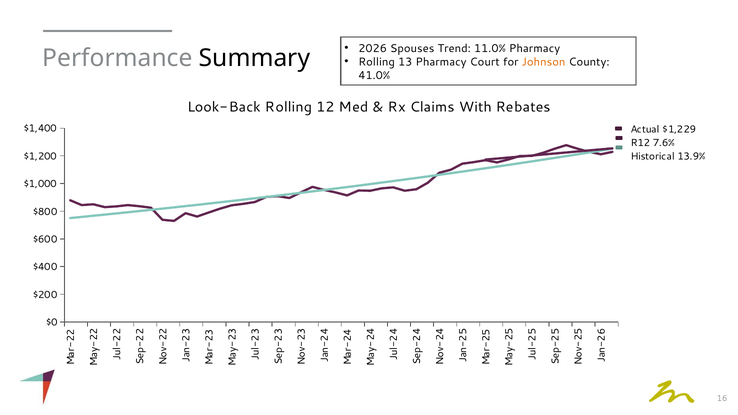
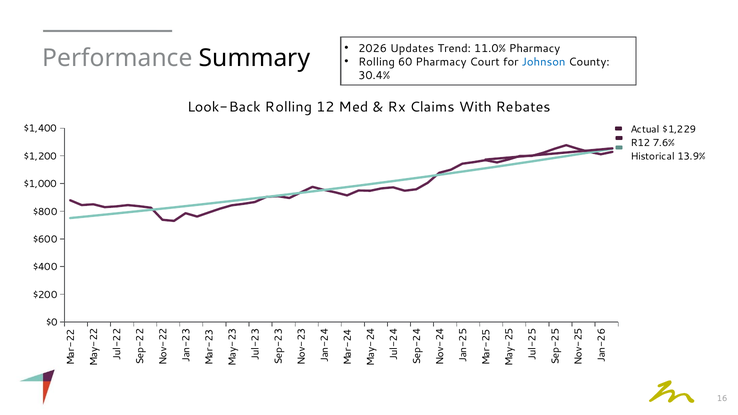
Spouses: Spouses -> Updates (412, 48)
13: 13 -> 60 (405, 62)
Johnson colour: orange -> blue (544, 62)
41.0%: 41.0% -> 30.4% (374, 75)
